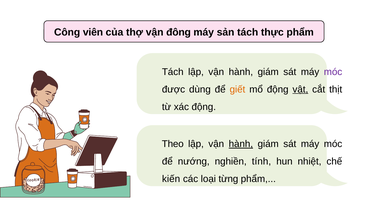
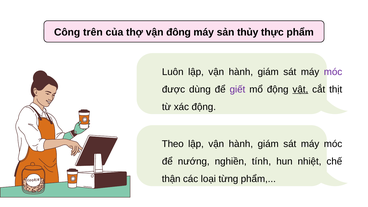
viên: viên -> trên (93, 32)
sản tách: tách -> thủy (248, 32)
Tách: Tách -> Luôn (173, 72)
giết colour: orange -> purple (237, 89)
hành underline: present -> none (241, 144)
kiến: kiến -> thận (171, 179)
